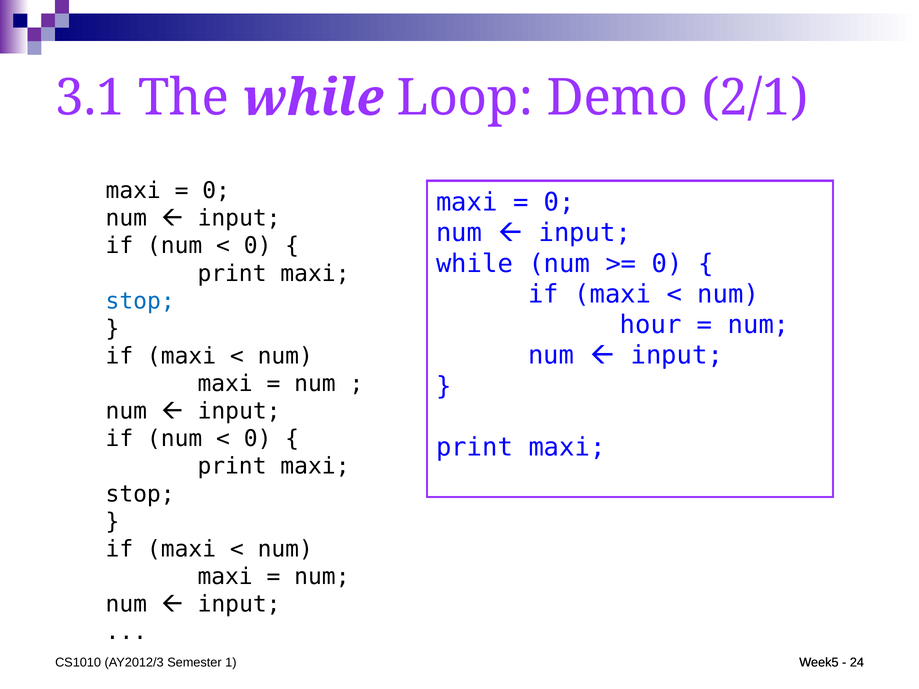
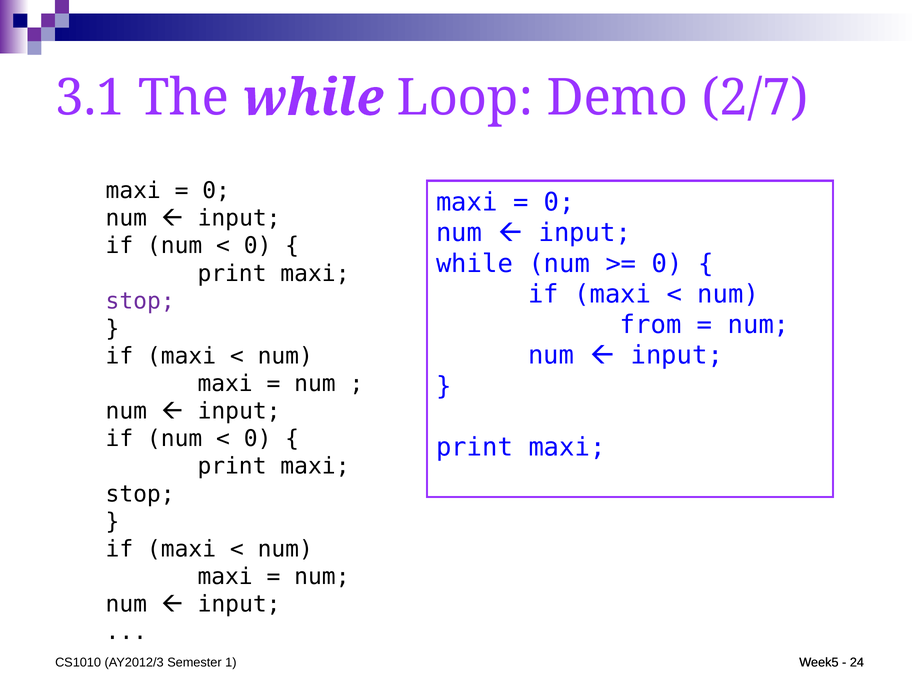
2/1: 2/1 -> 2/7 (755, 98)
stop colour: blue -> purple (140, 301)
hour: hour -> from (651, 325)
